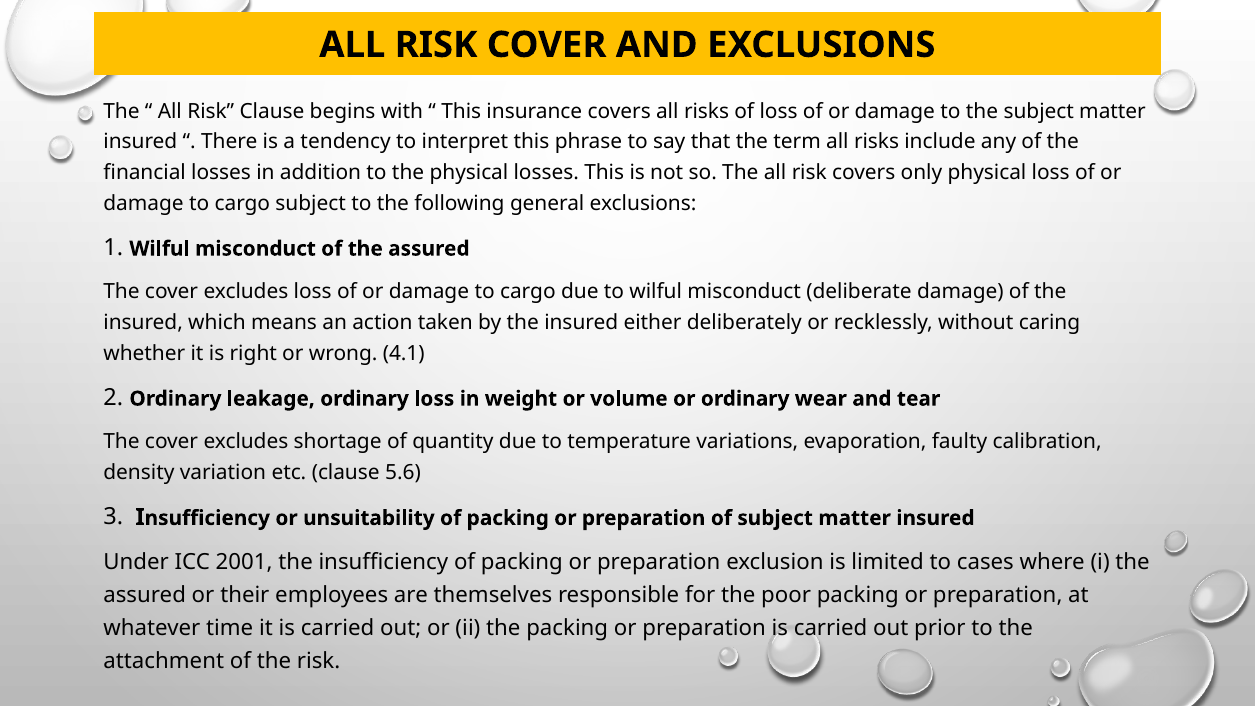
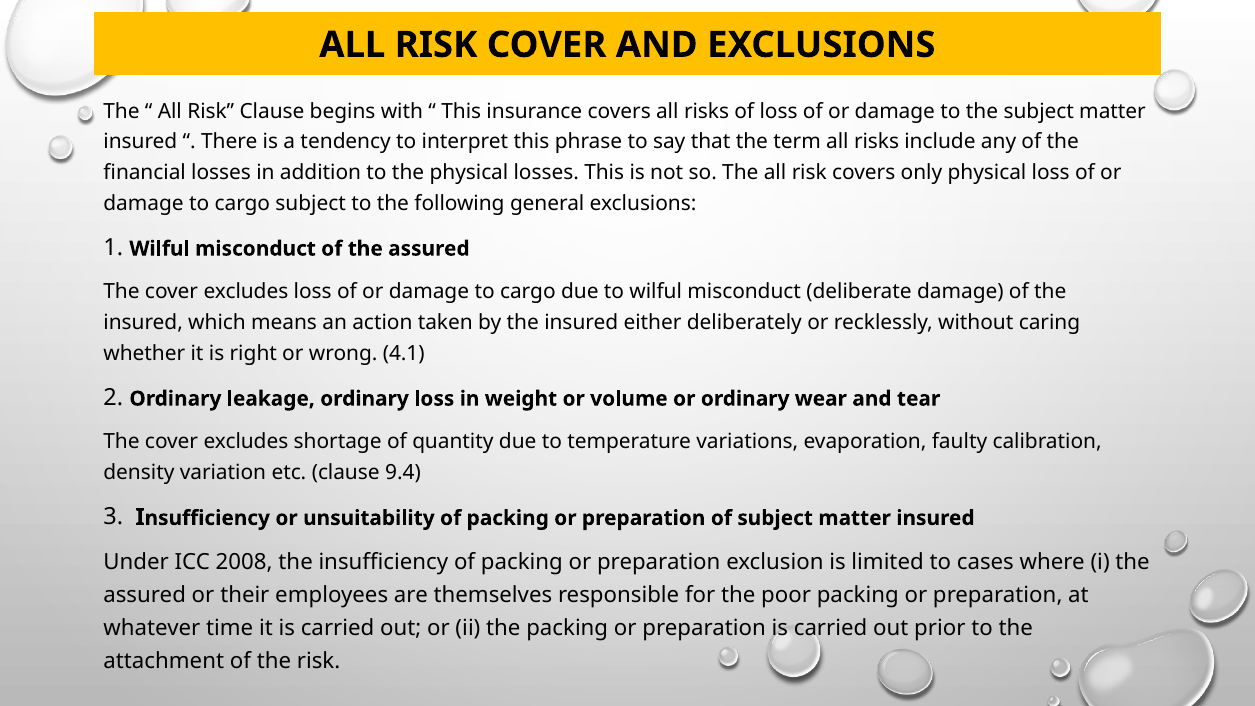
5.6: 5.6 -> 9.4 (403, 473)
2001: 2001 -> 2008 (244, 563)
